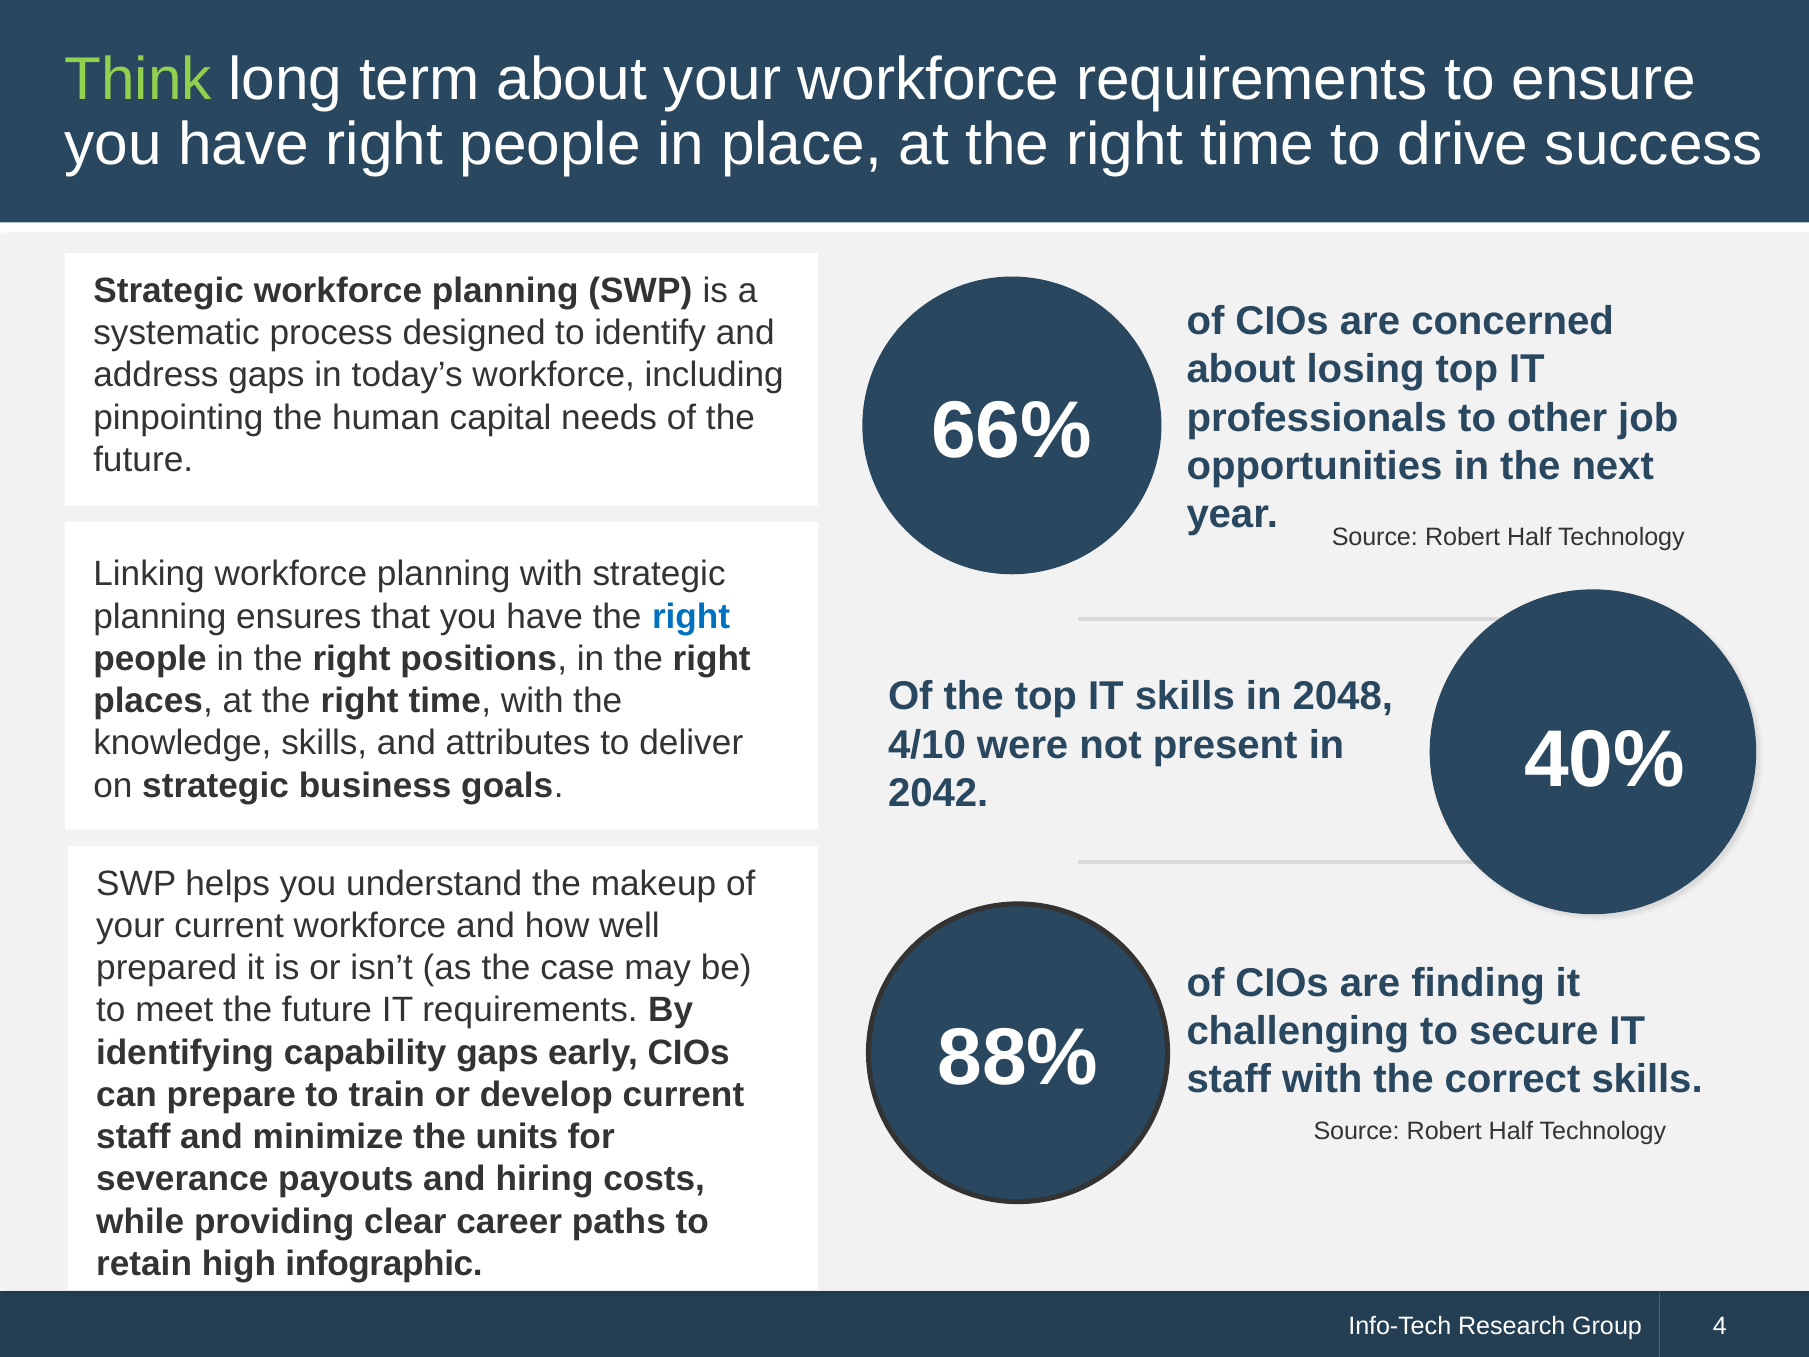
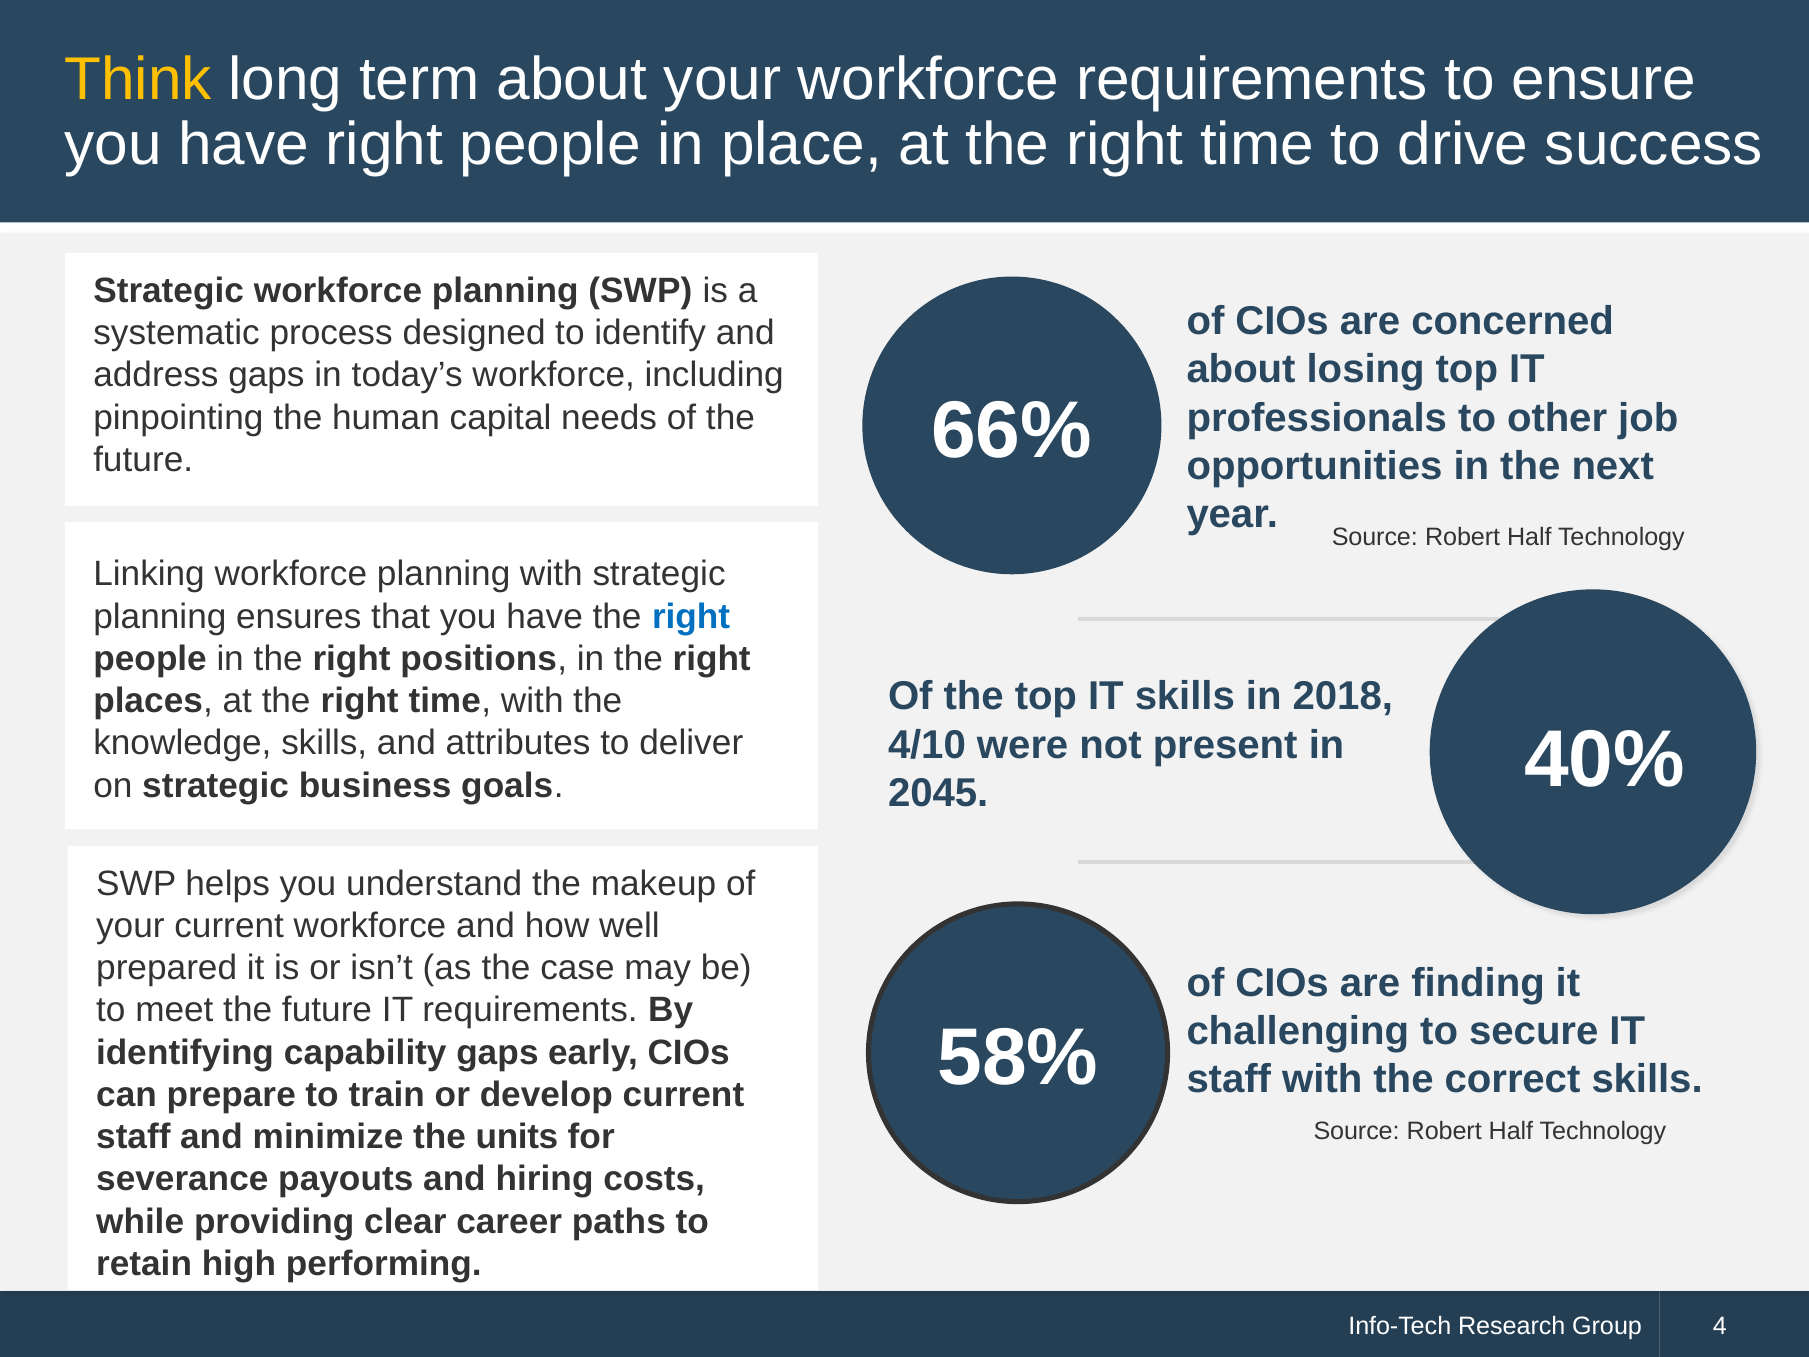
Think colour: light green -> yellow (138, 79)
2048: 2048 -> 2018 (1343, 697)
2042: 2042 -> 2045 (938, 793)
88%: 88% -> 58% (1018, 1058)
infographic: infographic -> performing (384, 1264)
